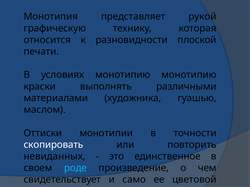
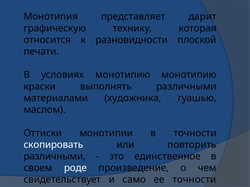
рукой: рукой -> дарит (202, 17)
невиданных: невиданных -> различными (55, 157)
роде colour: light blue -> white (76, 168)
ее цветовой: цветовой -> точности (194, 180)
